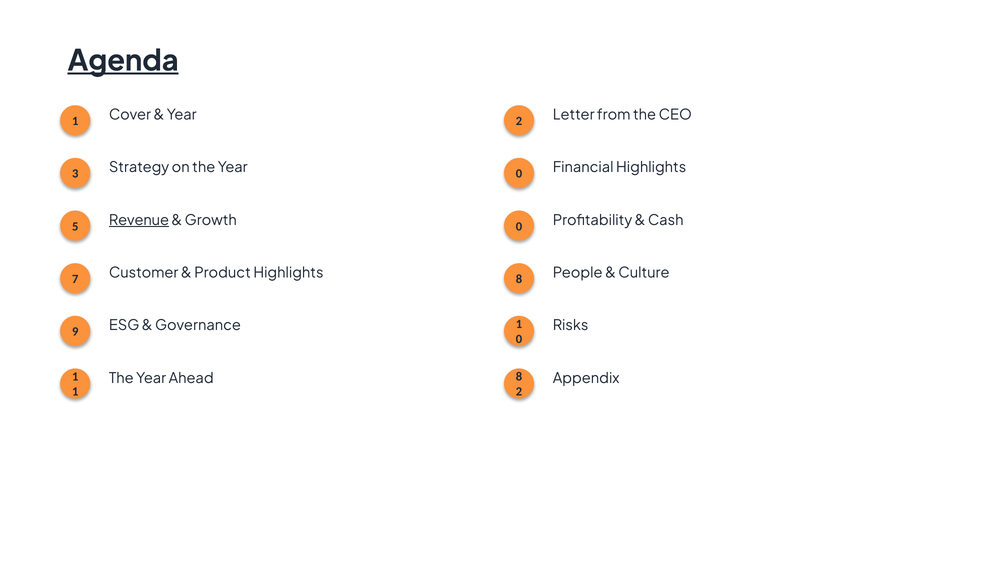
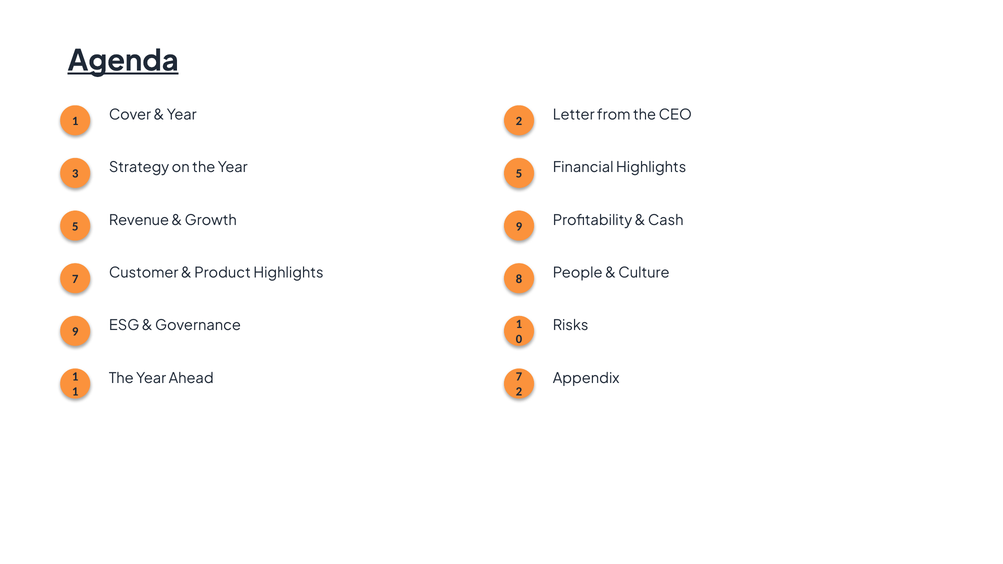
Year 0: 0 -> 5 (519, 174)
Revenue underline: present -> none (139, 220)
Growth 0: 0 -> 9 (519, 226)
Ahead 8: 8 -> 7 (519, 377)
